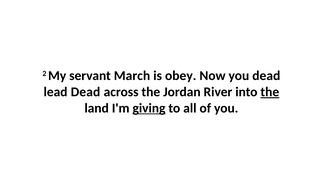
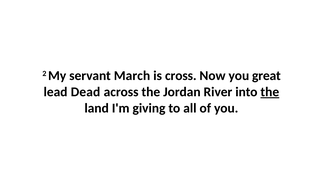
obey: obey -> cross (181, 76)
you dead: dead -> great (266, 76)
giving underline: present -> none (149, 108)
